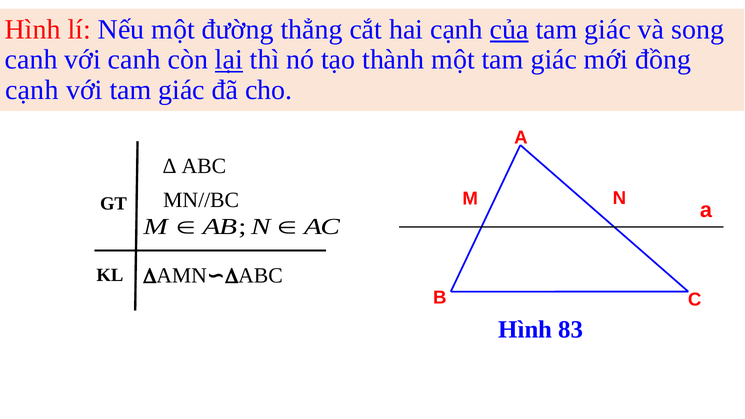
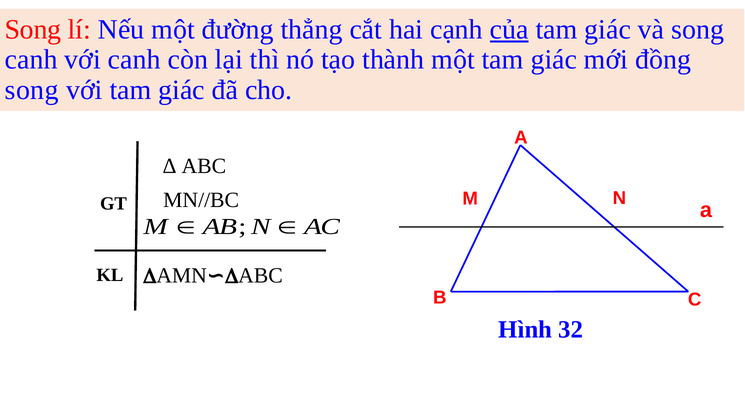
Hình: Hình -> Song (33, 29)
lại underline: present -> none (229, 60)
cạnh: cạnh -> song (32, 90)
83: 83 -> 32 (571, 330)
